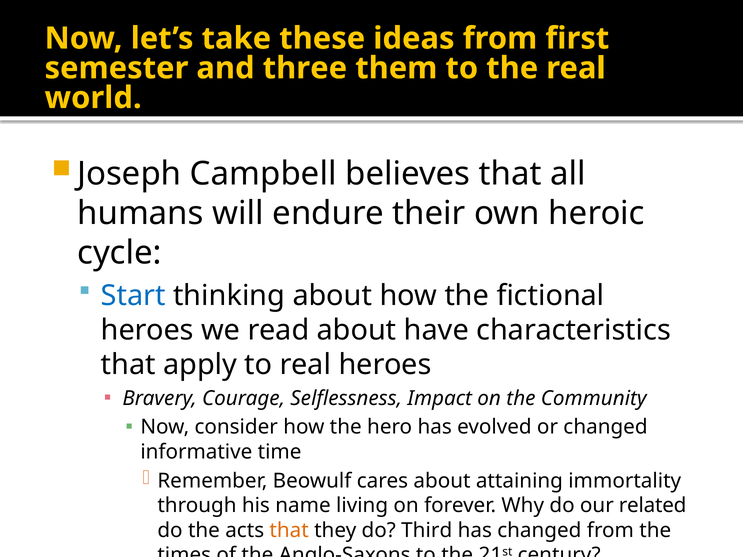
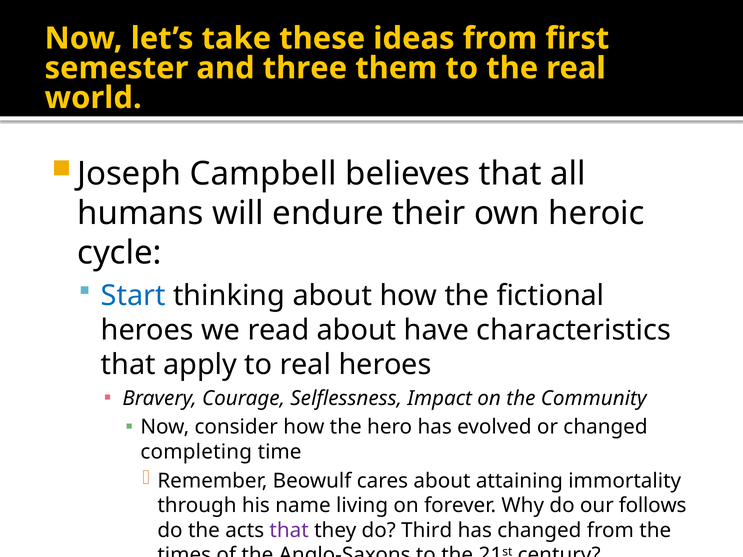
informative: informative -> completing (196, 452)
related: related -> follows (653, 506)
that colour: orange -> purple (289, 531)
